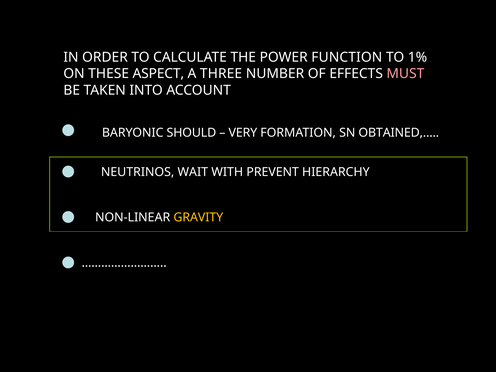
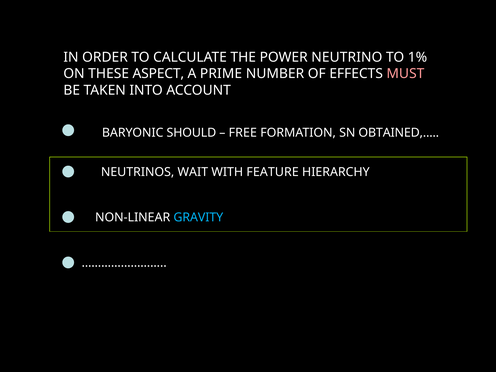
FUNCTION: FUNCTION -> NEUTRINO (347, 57)
THREE: THREE -> PRIME (221, 74)
VERY: VERY -> FREE (243, 133)
PREVENT: PREVENT -> FEATURE (273, 172)
GRAVITY colour: yellow -> light blue (198, 217)
